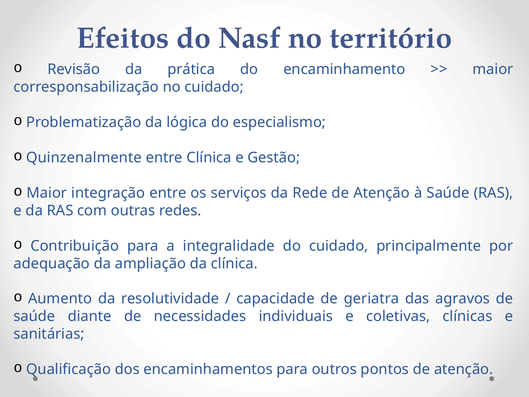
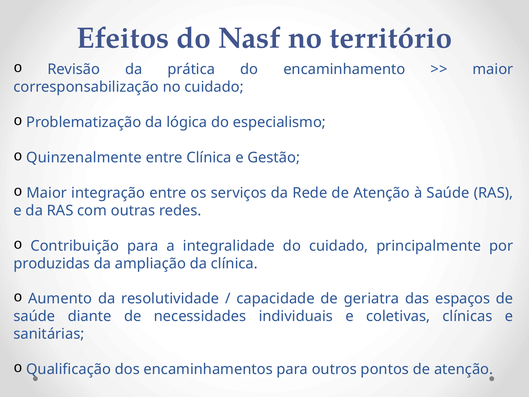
adequação: adequação -> produzidas (52, 263)
agravos: agravos -> espaços (463, 299)
